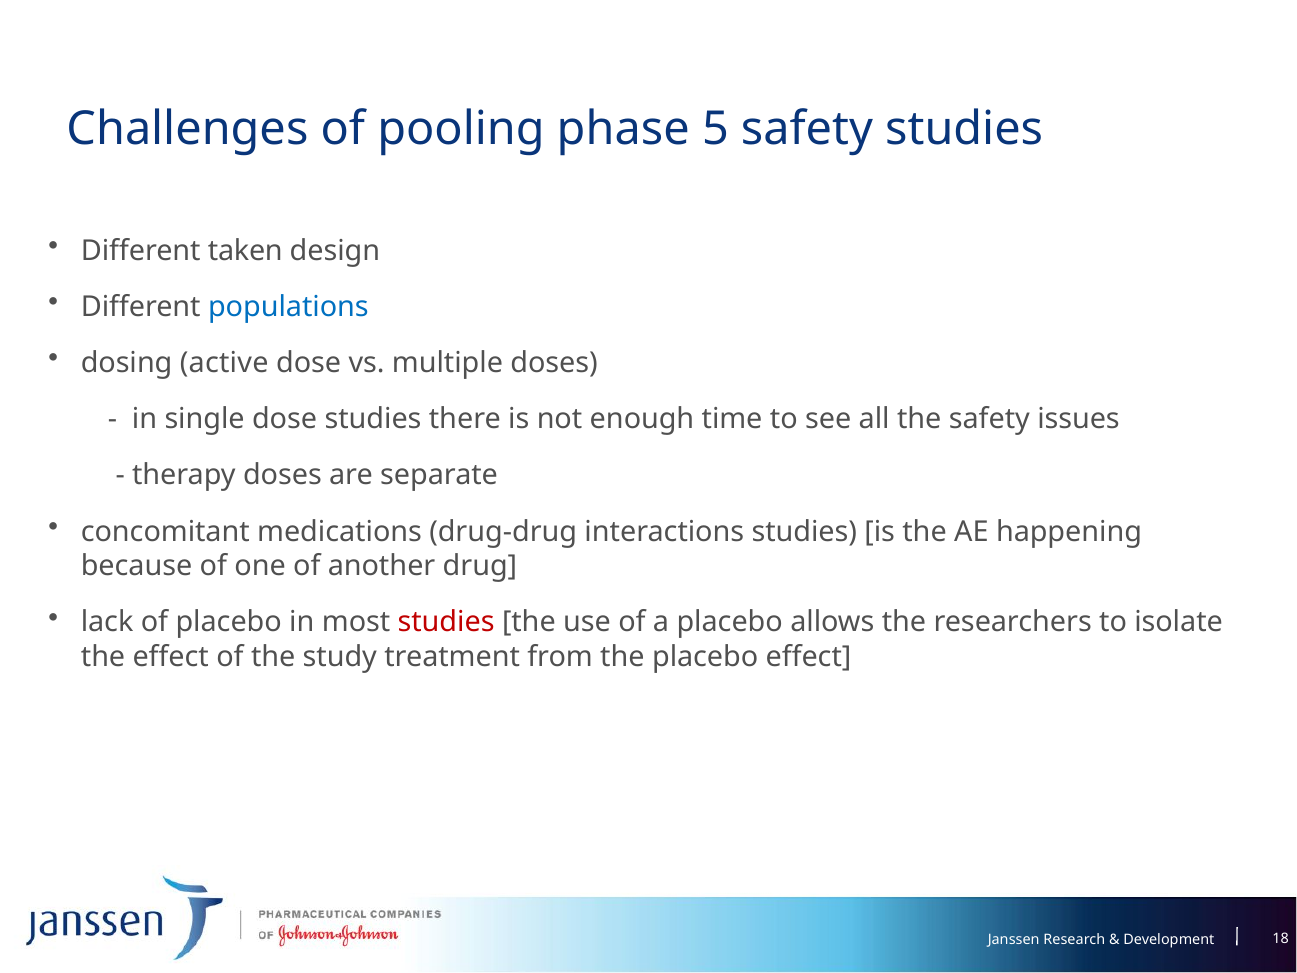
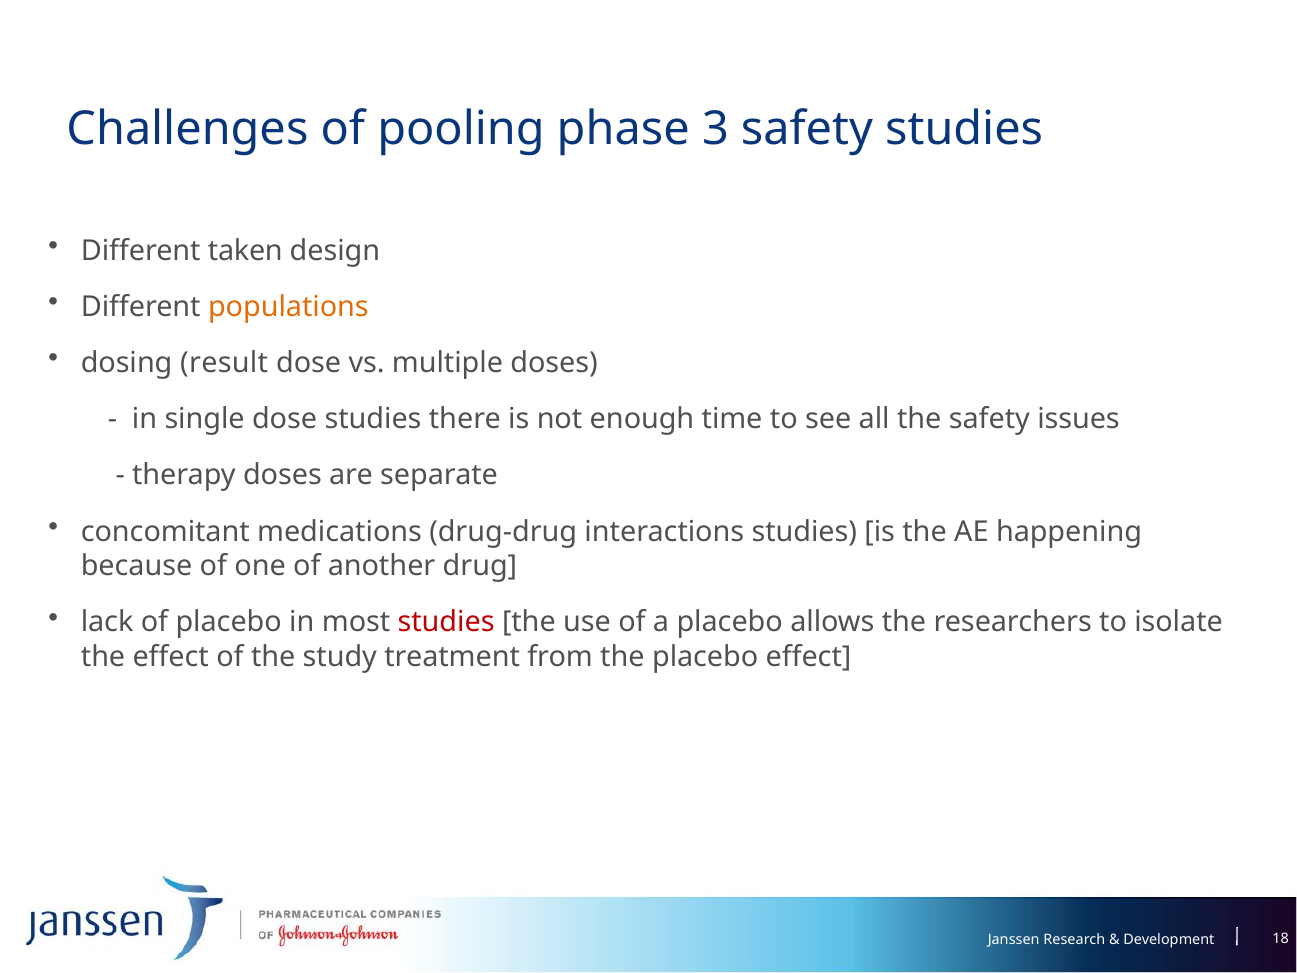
5: 5 -> 3 (715, 129)
populations colour: blue -> orange (288, 307)
active: active -> result (224, 363)
